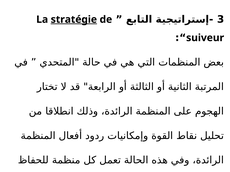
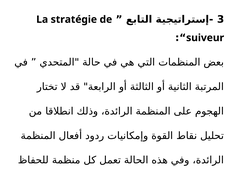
stratégie underline: present -> none (74, 19)
